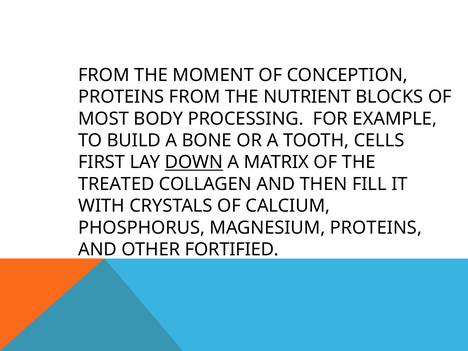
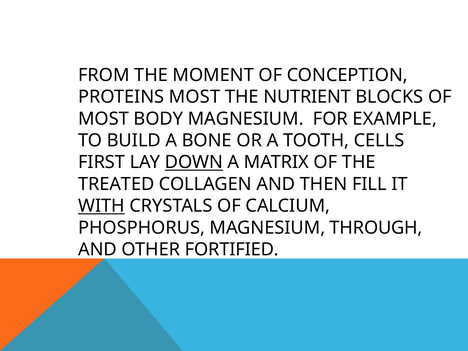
PROTEINS FROM: FROM -> MOST (195, 97)
BODY PROCESSING: PROCESSING -> MAGNESIUM (246, 119)
WITH underline: none -> present (101, 206)
MAGNESIUM PROTEINS: PROTEINS -> THROUGH (376, 228)
